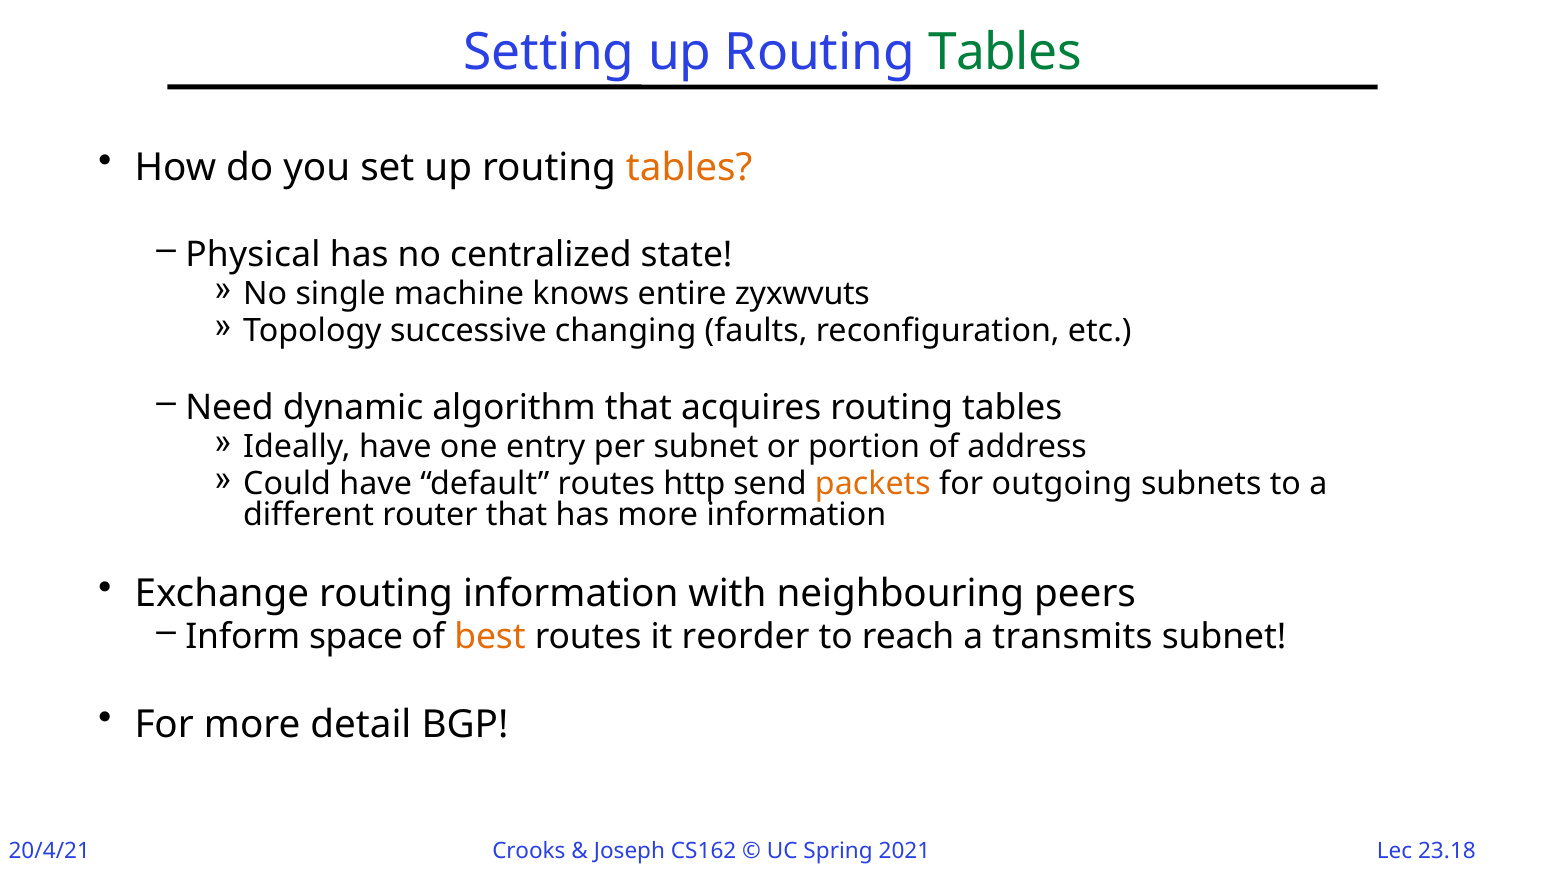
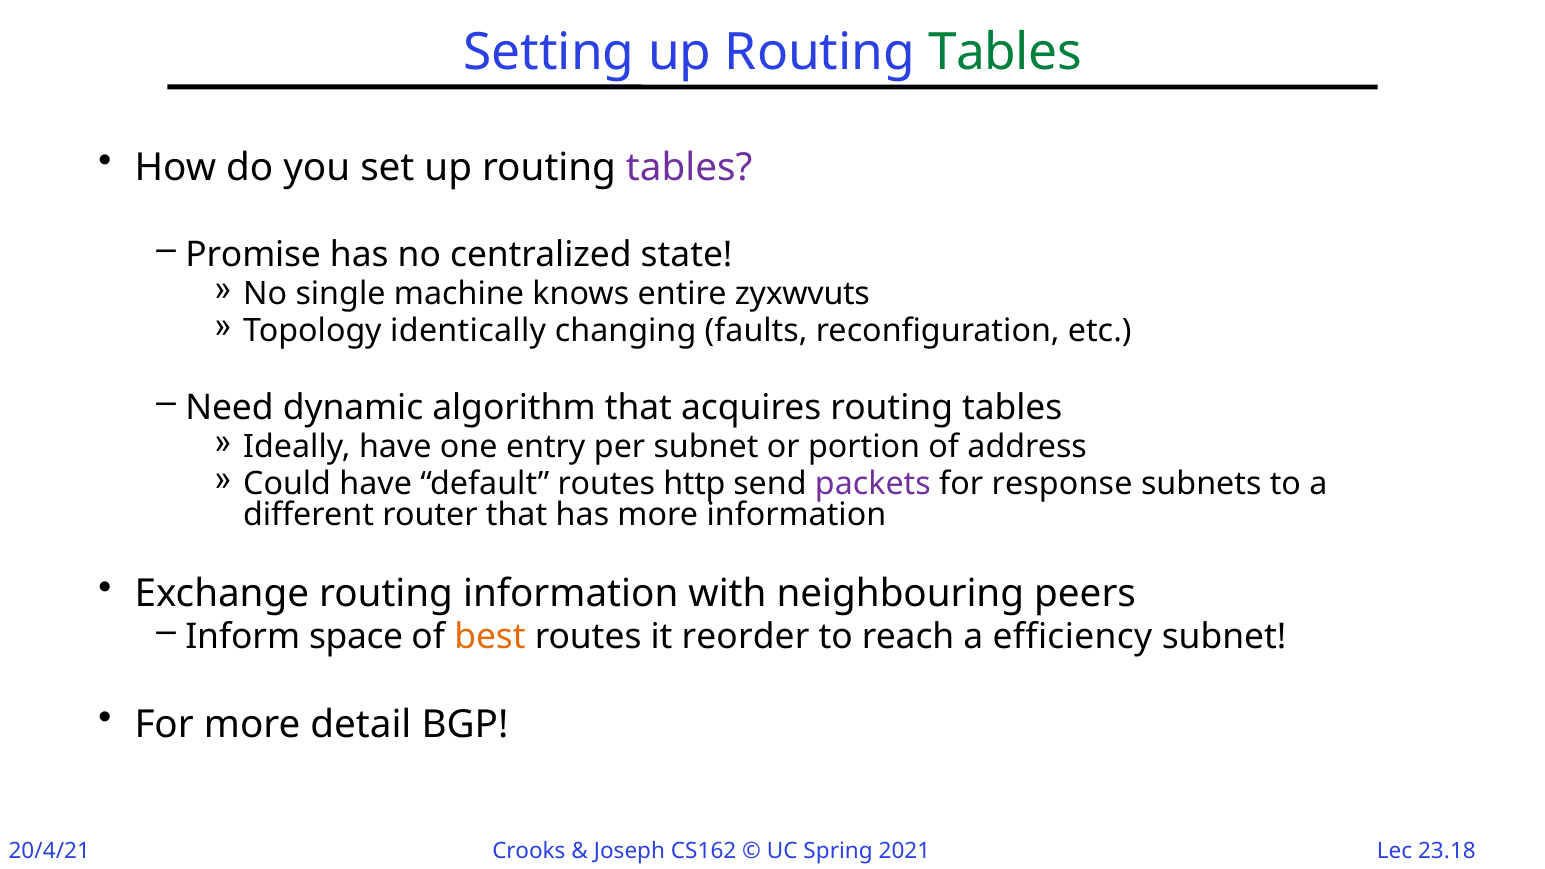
tables colour: orange -> purple (689, 167)
Physical: Physical -> Promise (253, 255)
successive: successive -> identically (468, 331)
packets colour: orange -> purple (873, 484)
outgoing: outgoing -> response (1062, 484)
transmits: transmits -> efficiency (1072, 637)
